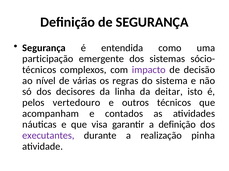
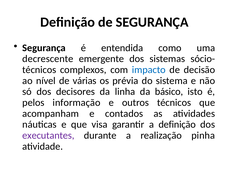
participação: participação -> decrescente (48, 59)
impacto colour: purple -> blue (149, 70)
regras: regras -> prévia (125, 81)
deitar: deitar -> básico (169, 92)
vertedouro: vertedouro -> informação (77, 103)
